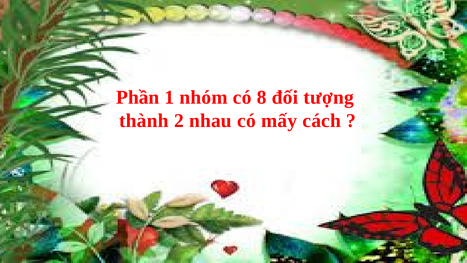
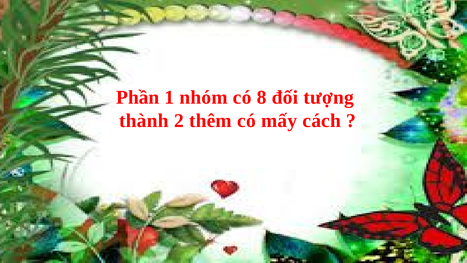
nhau: nhau -> thêm (210, 121)
